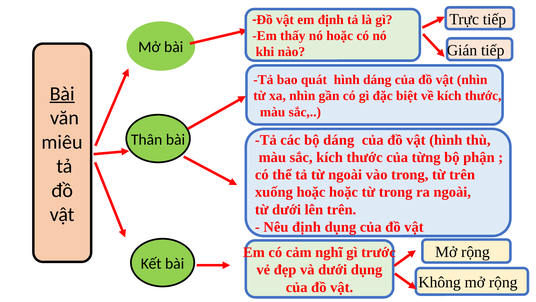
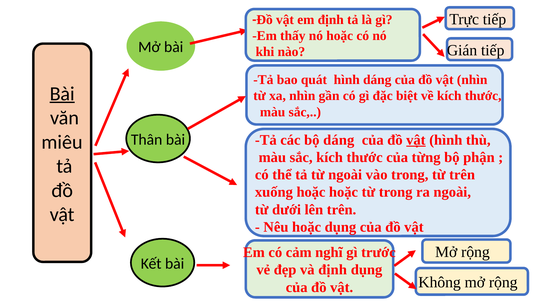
vật underline: none -> present (416, 140)
Nêu định: định -> hoặc (307, 227)
và dưới: dưới -> định (333, 269)
